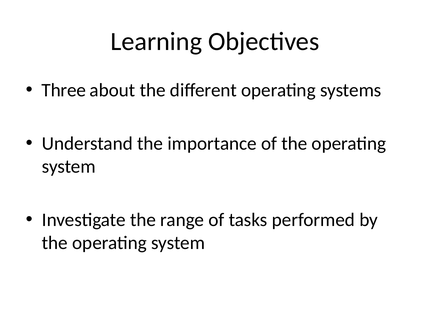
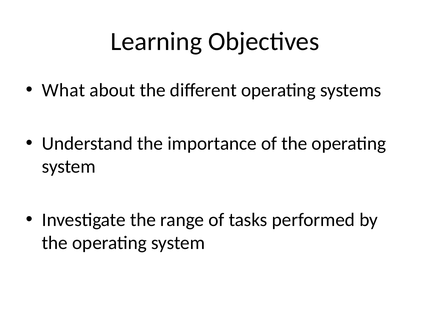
Three: Three -> What (64, 90)
